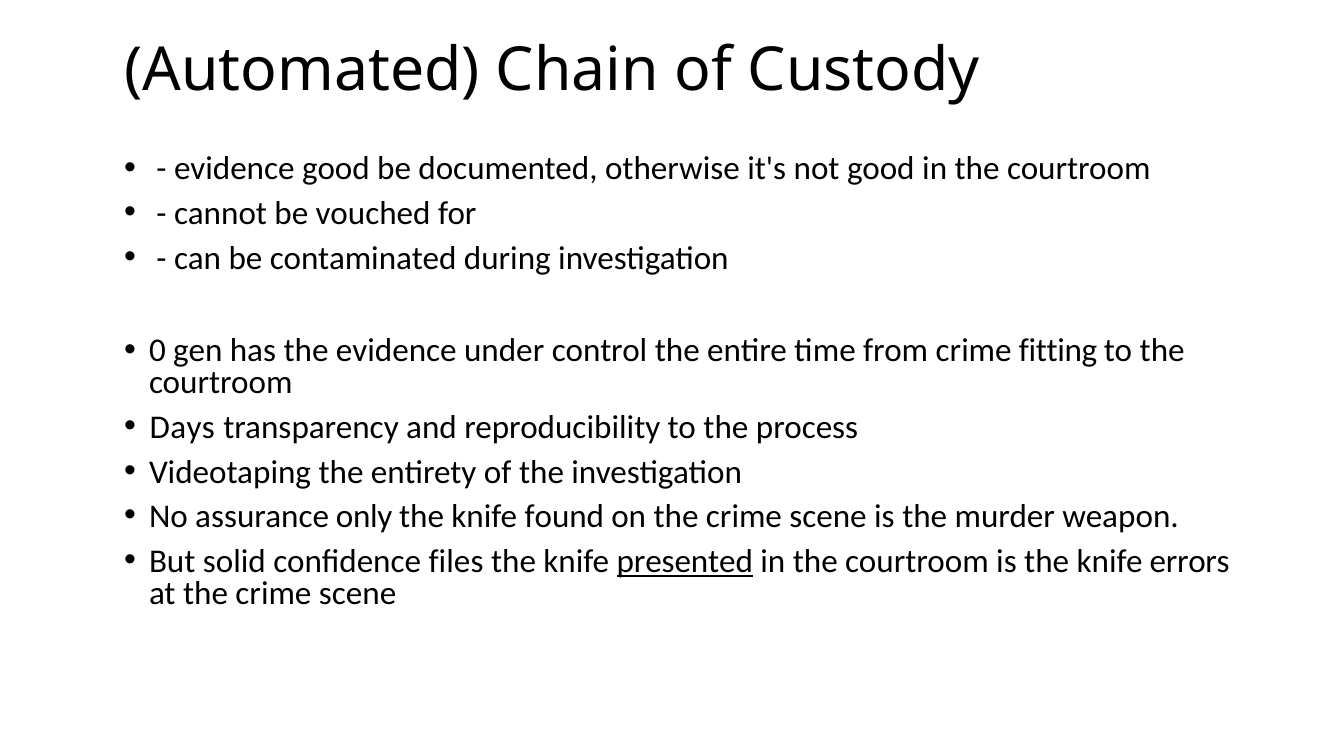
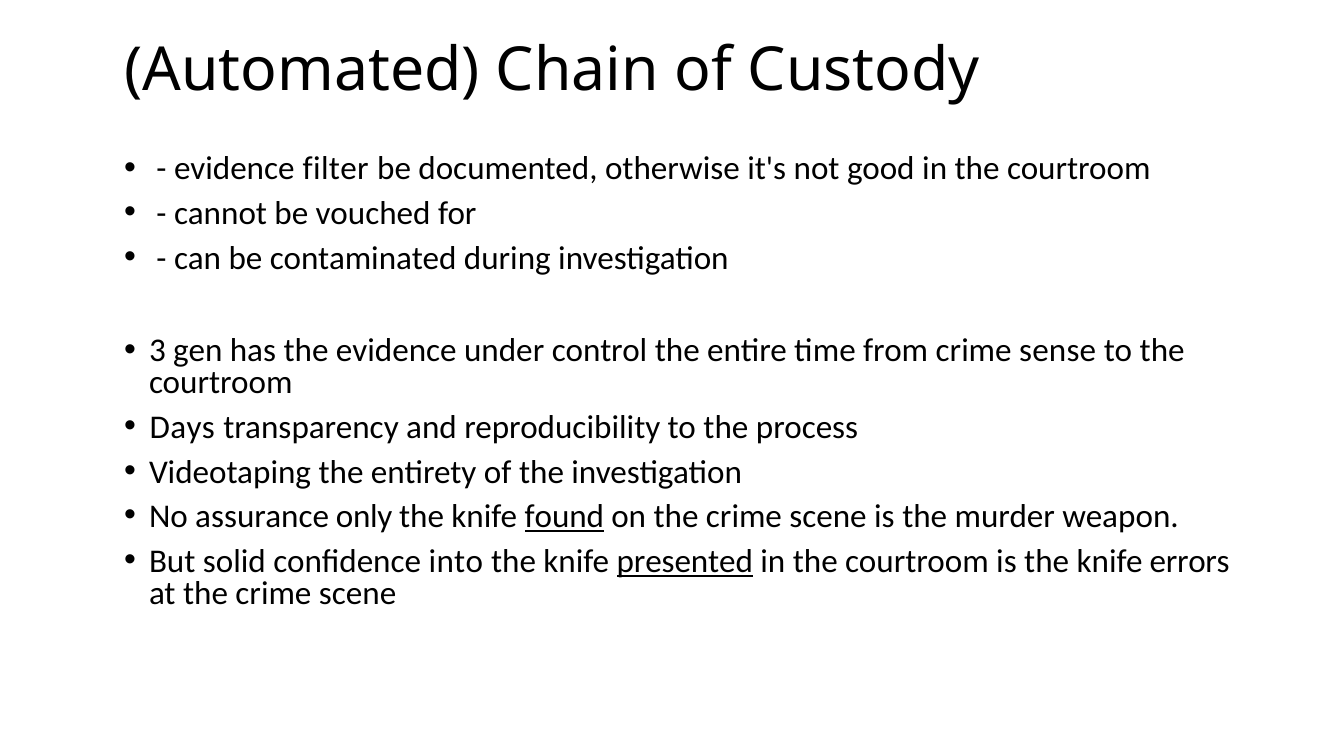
evidence good: good -> filter (336, 169)
0: 0 -> 3 (157, 351)
fitting: fitting -> sense (1058, 351)
found underline: none -> present (564, 517)
files: files -> into (456, 562)
